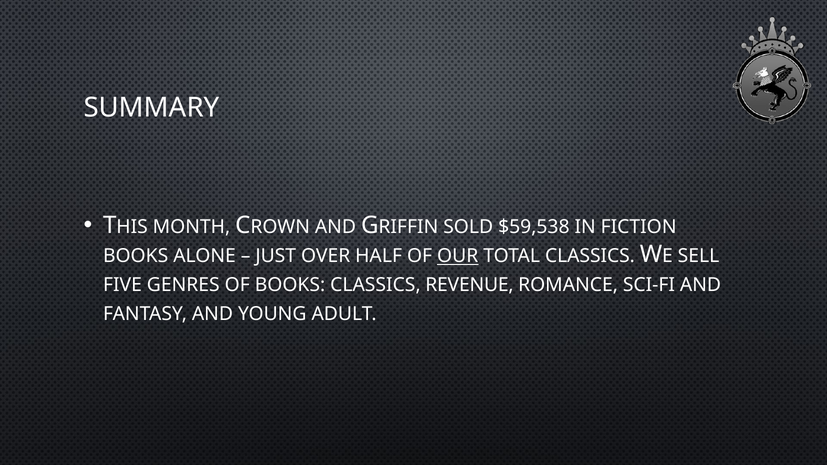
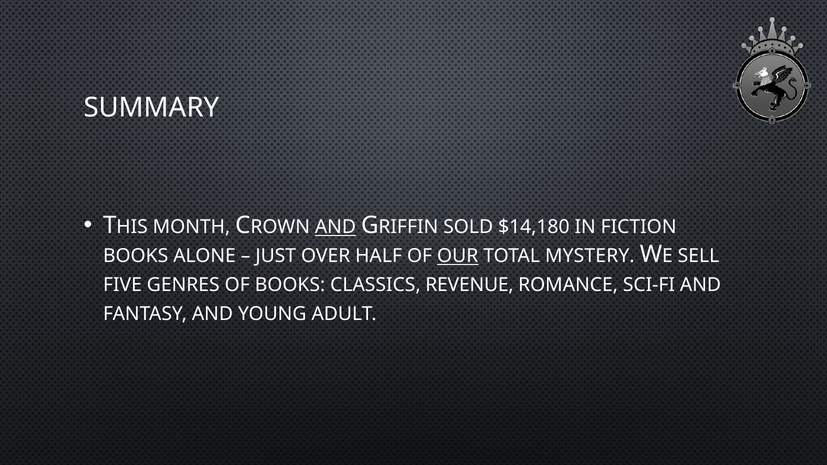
AND underline: none -> present (335, 227)
$59,538: $59,538 -> $14,180 (534, 227)
TOTAL CLASSICS: CLASSICS -> MYSTERY (590, 256)
